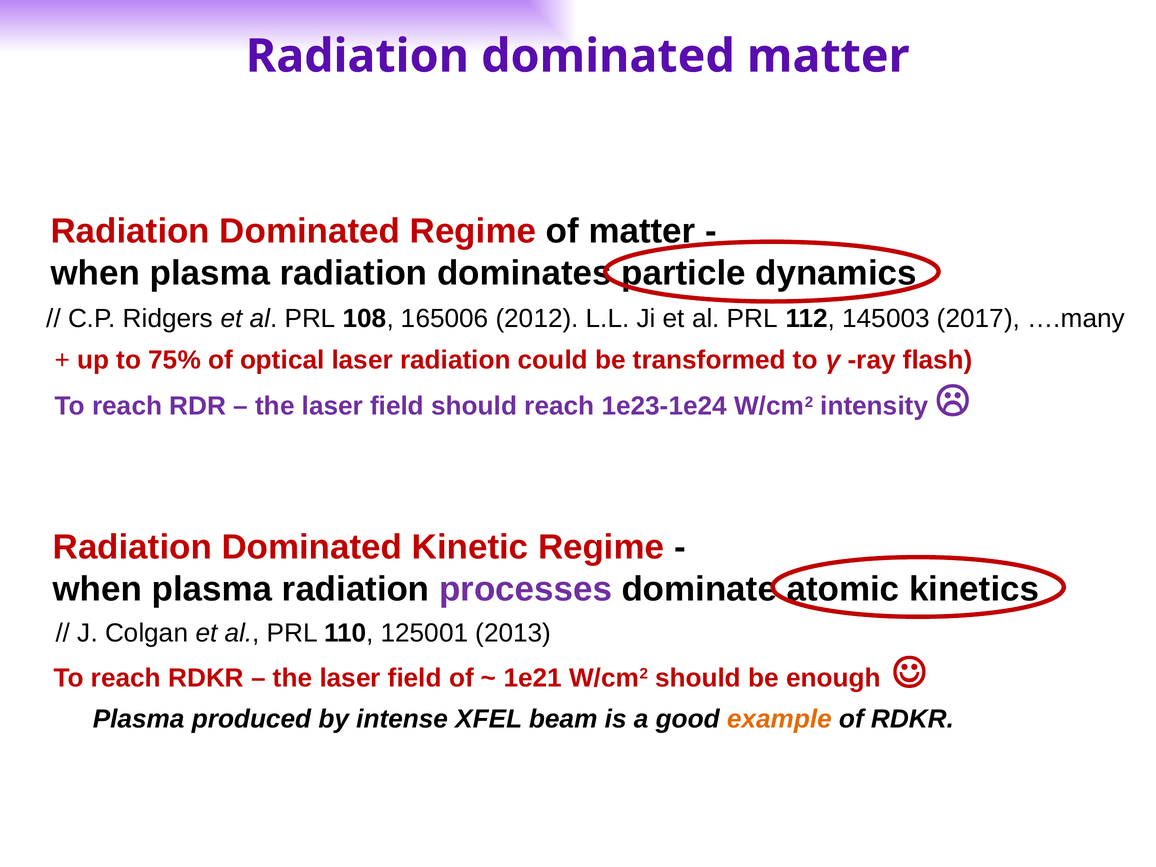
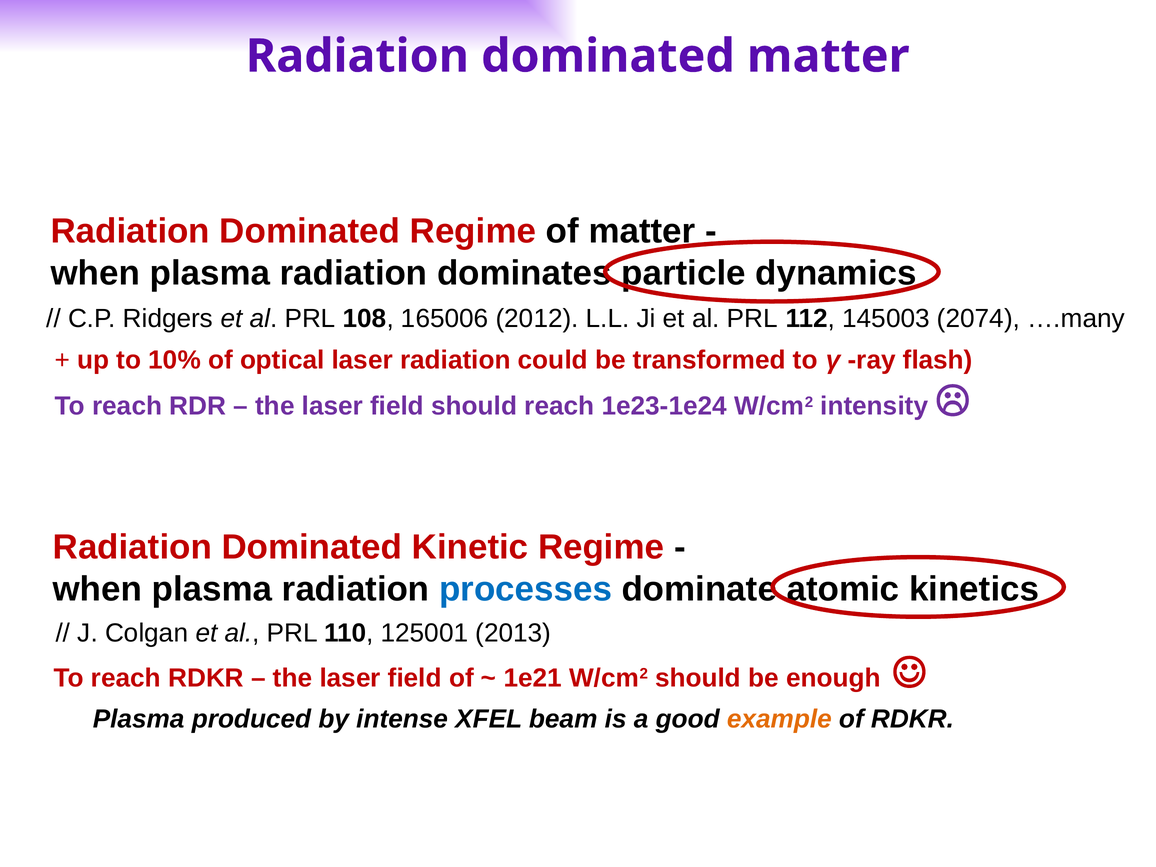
2017: 2017 -> 2074 (978, 319)
75%: 75% -> 10% (175, 360)
processes colour: purple -> blue (526, 589)
